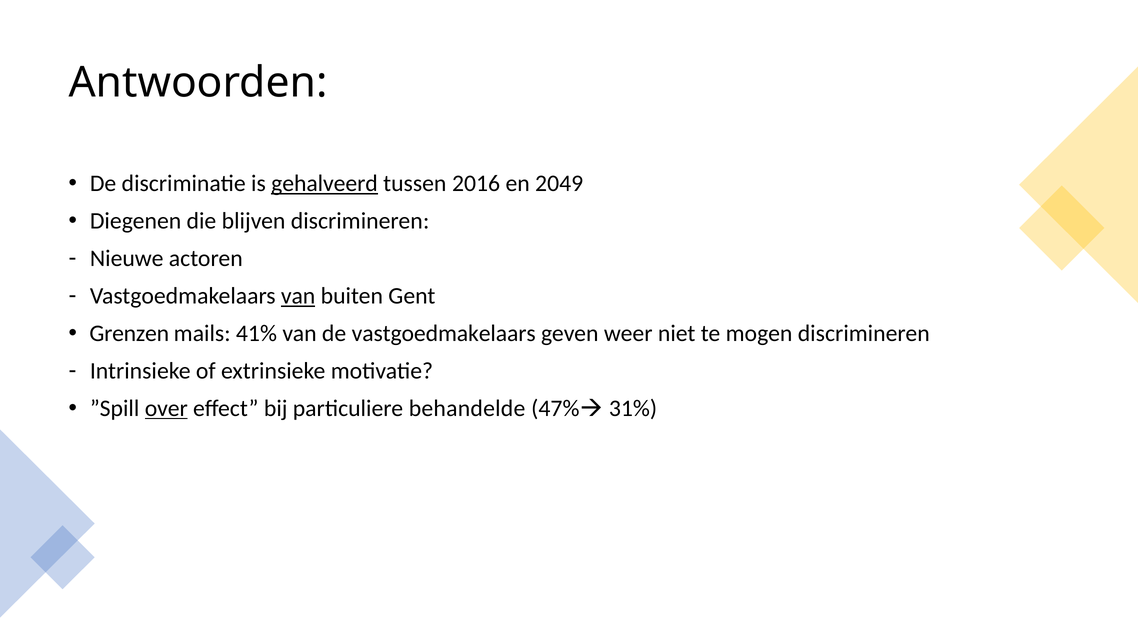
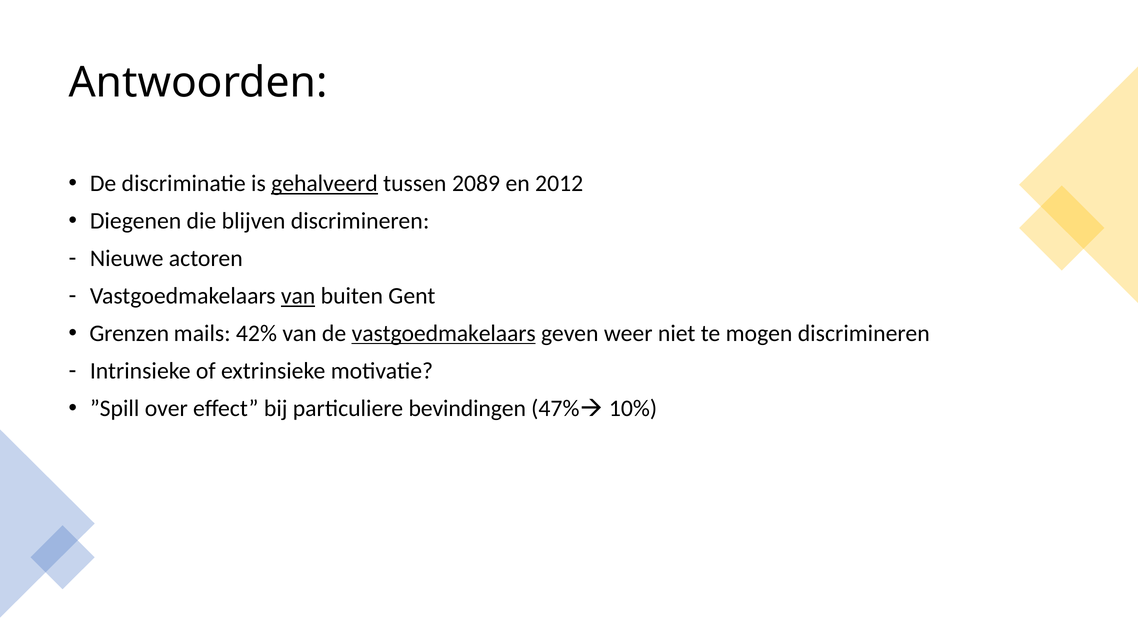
2016: 2016 -> 2089 (476, 183)
2049: 2049 -> 2012 (559, 183)
41%: 41% -> 42% (256, 333)
vastgoedmakelaars underline: none -> present (444, 333)
over underline: present -> none (166, 408)
behandelde: behandelde -> bevindingen (467, 408)
31%: 31% -> 10% (633, 408)
